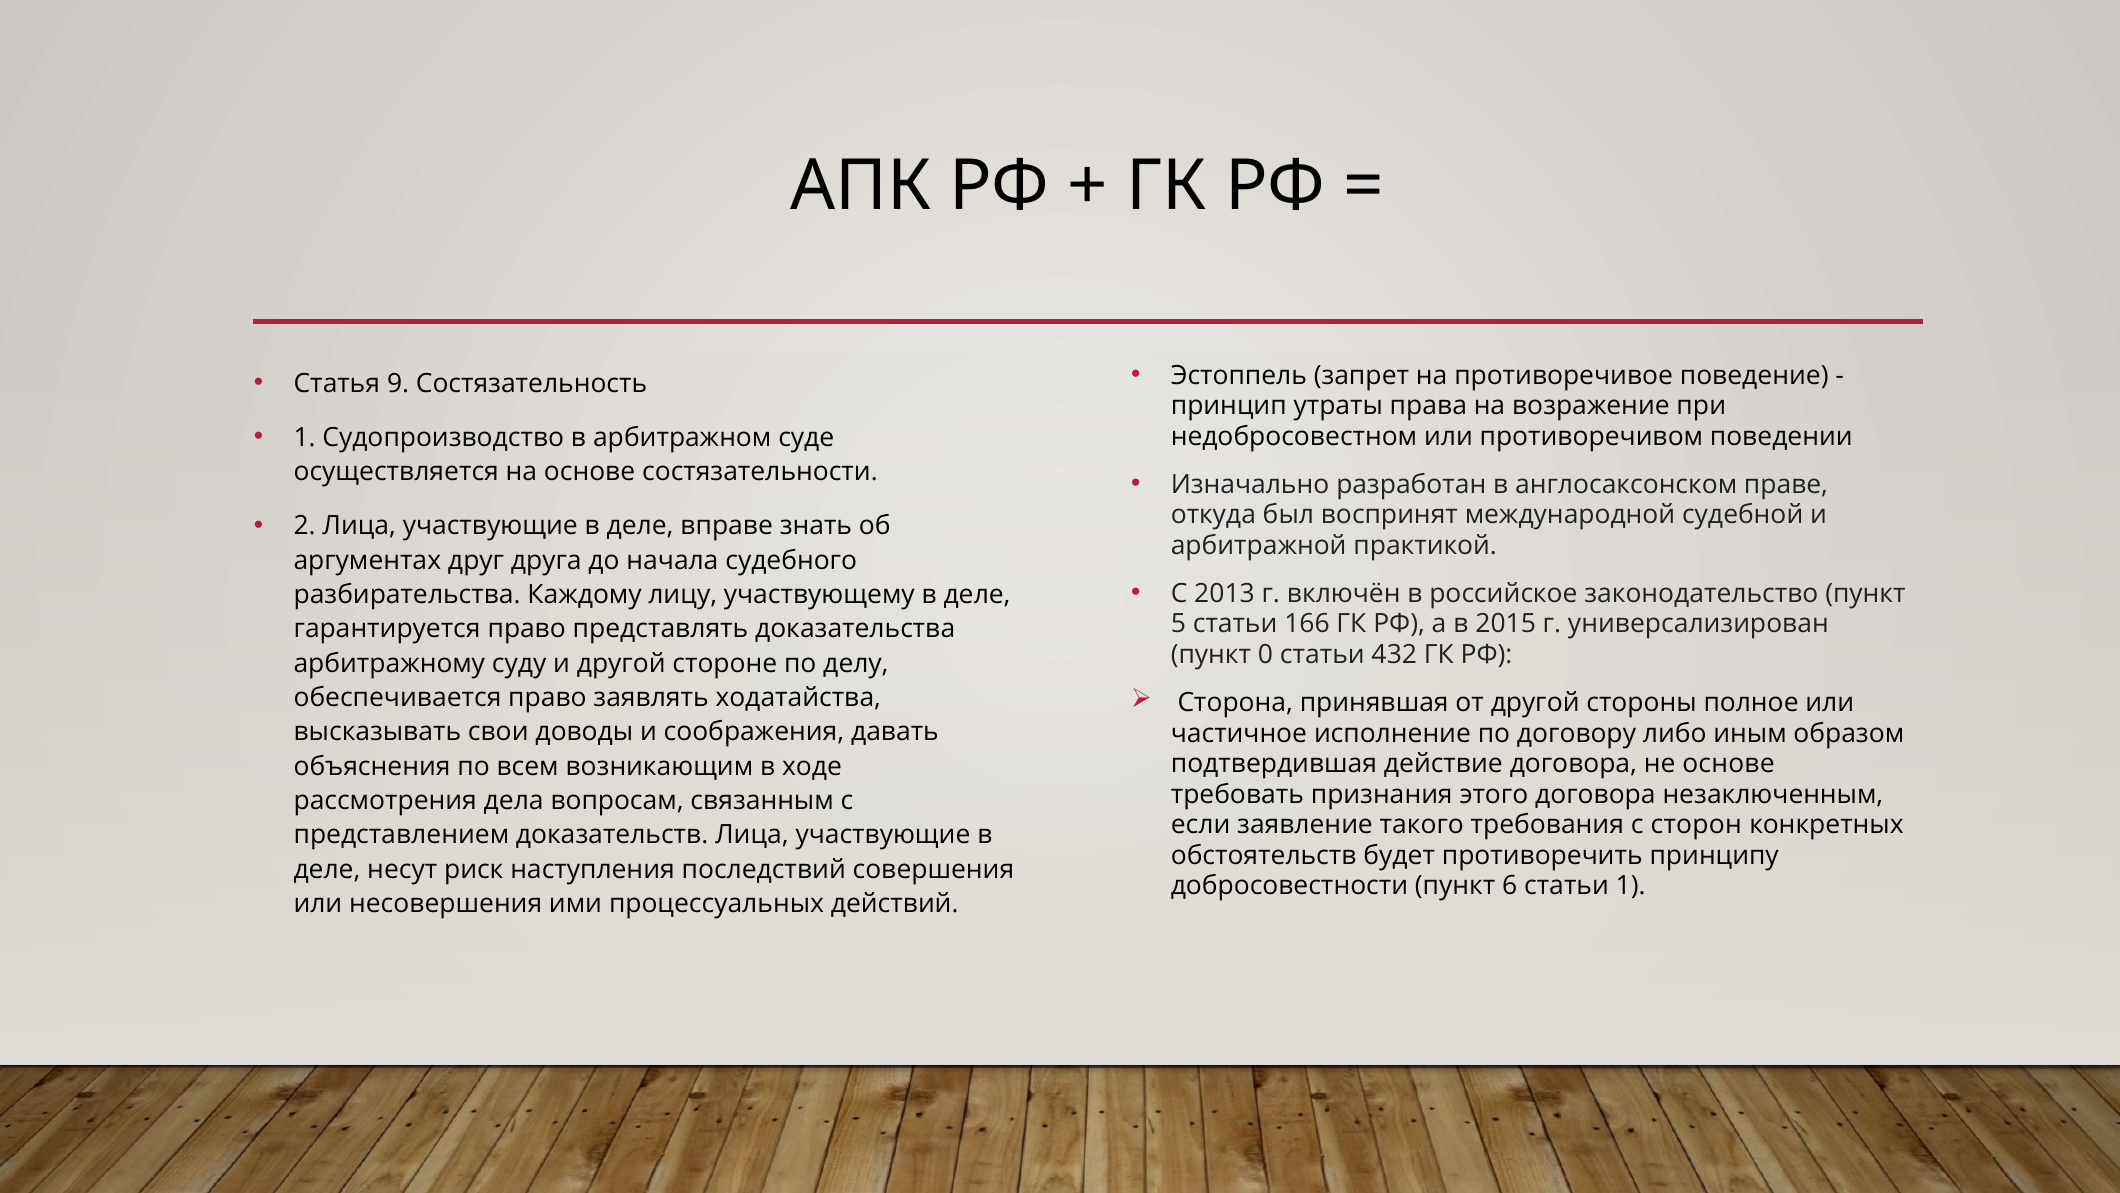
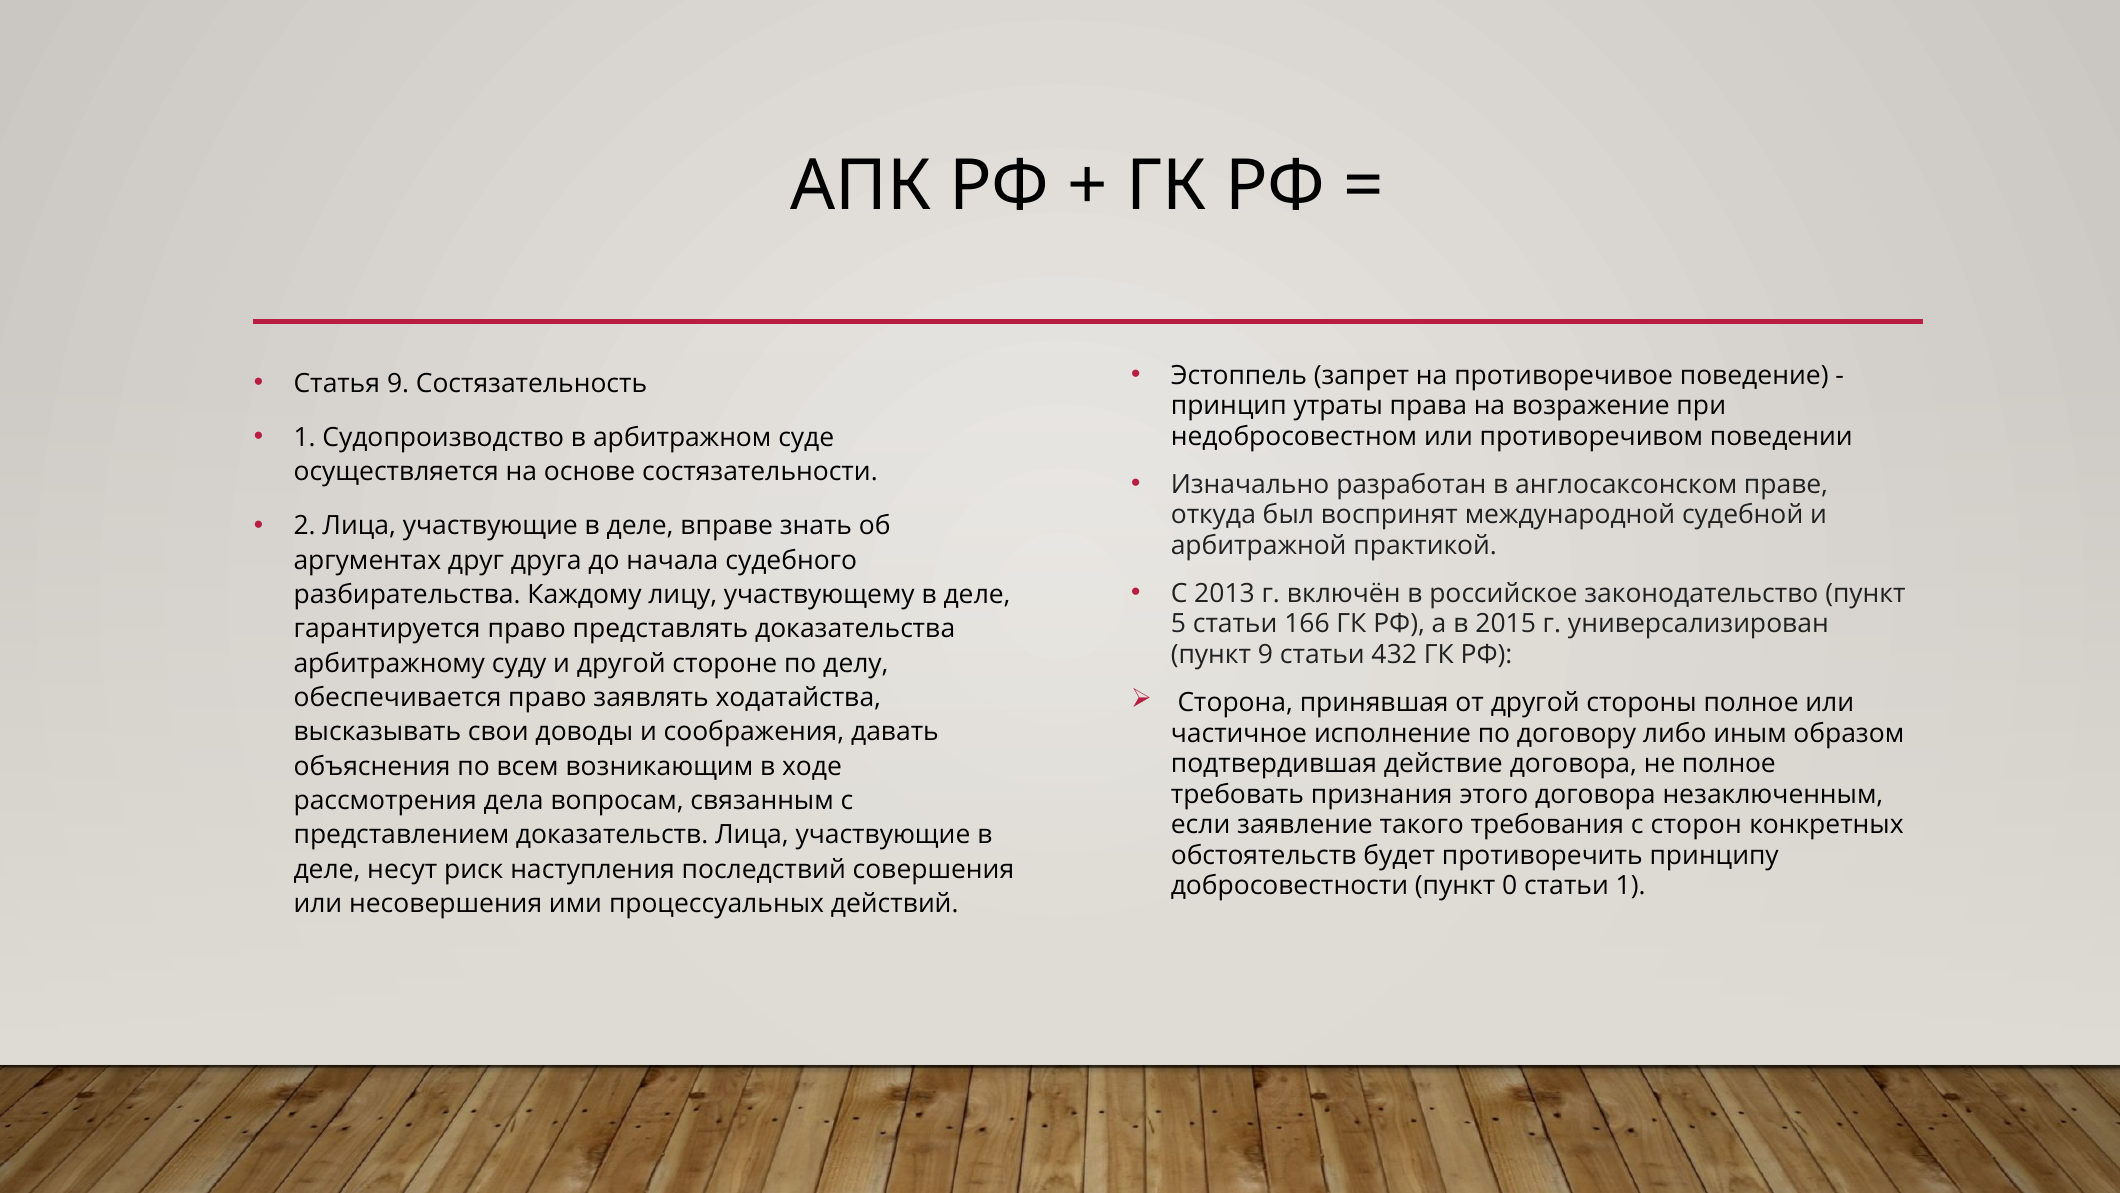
пункт 0: 0 -> 9 (1266, 654)
не основе: основе -> полное (1729, 763)
6: 6 -> 0 (1510, 885)
